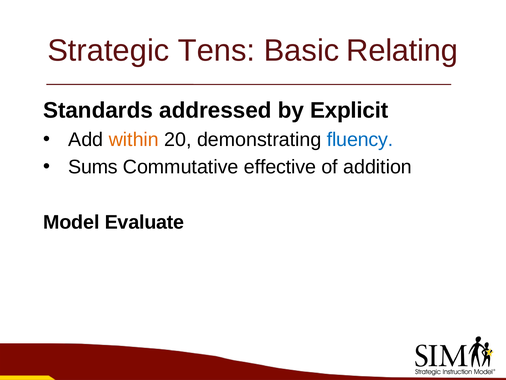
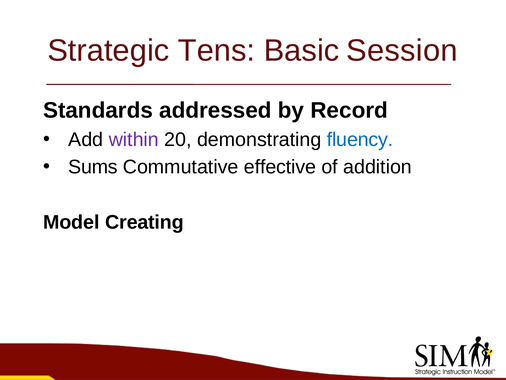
Relating: Relating -> Session (402, 51)
Explicit: Explicit -> Record (349, 110)
within colour: orange -> purple (134, 139)
Evaluate: Evaluate -> Creating (144, 222)
